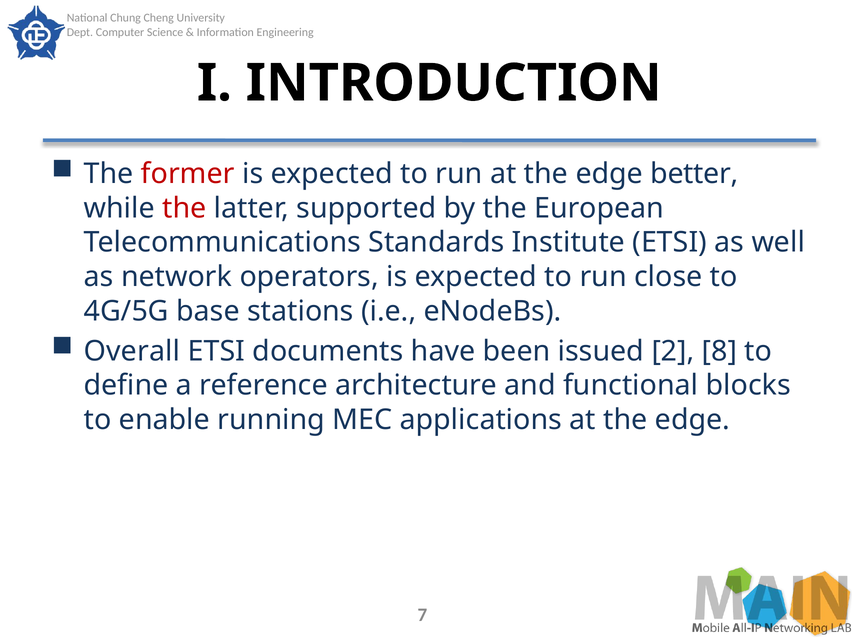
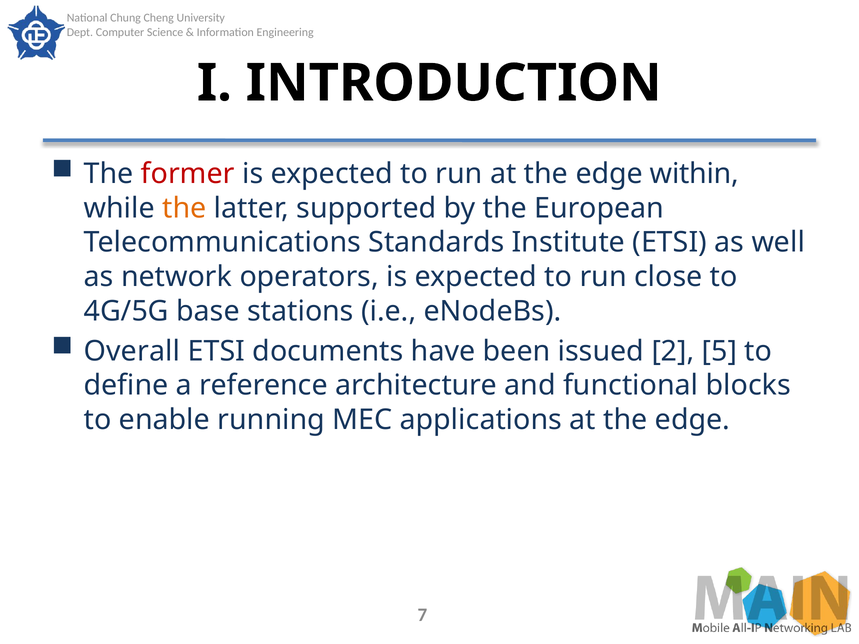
better: better -> within (694, 174)
the colour: red -> orange (184, 208)
8: 8 -> 5 (719, 351)
